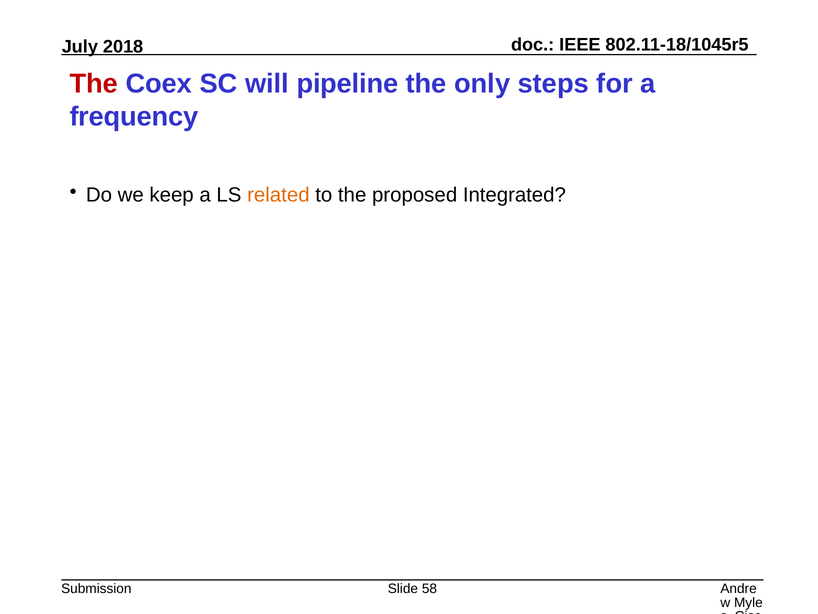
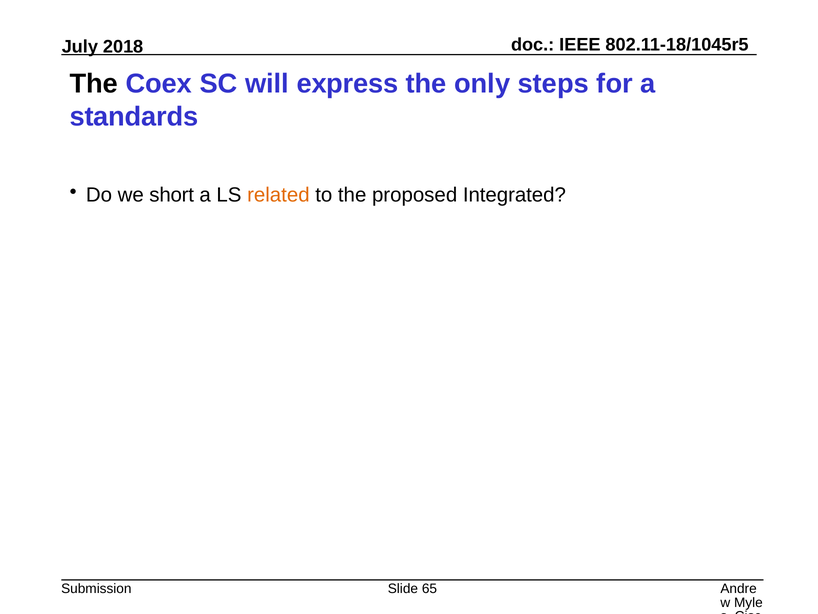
The colour: red -> black (94, 84)
pipeline: pipeline -> express (347, 84)
frequency: frequency -> standards (134, 116)
keep: keep -> short (172, 195)
58: 58 -> 65 (429, 588)
